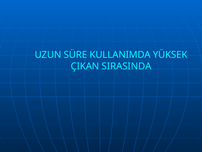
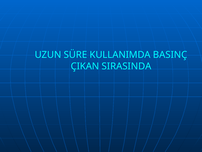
YÜKSEK: YÜKSEK -> BASINÇ (170, 55)
